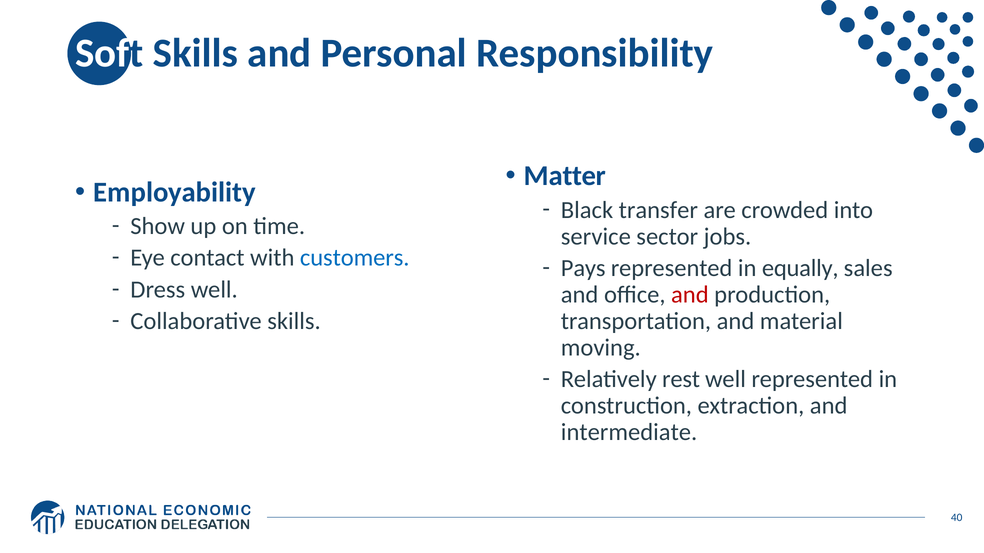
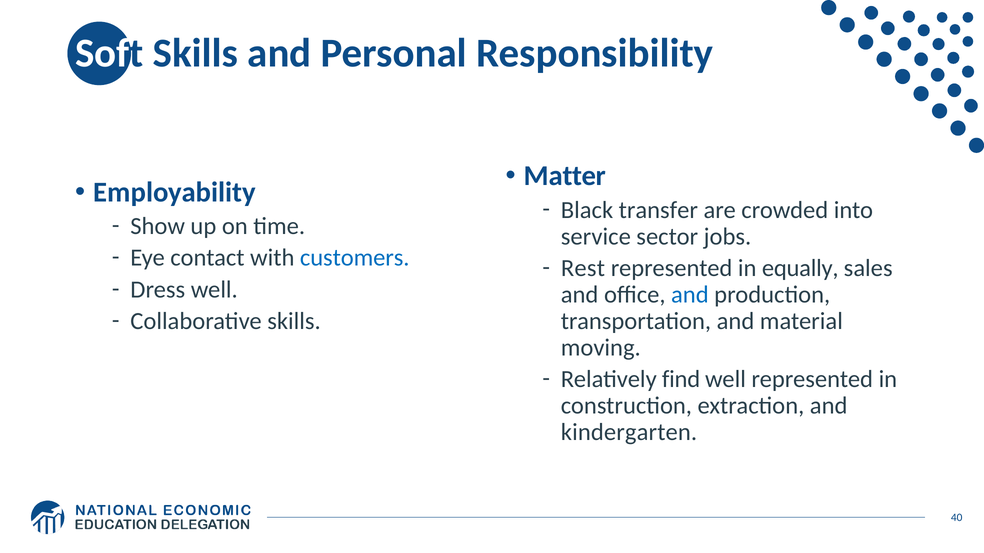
Pays: Pays -> Rest (583, 268)
and colour: red -> blue (690, 295)
rest: rest -> find (681, 380)
intermediate: intermediate -> kindergarten (629, 433)
